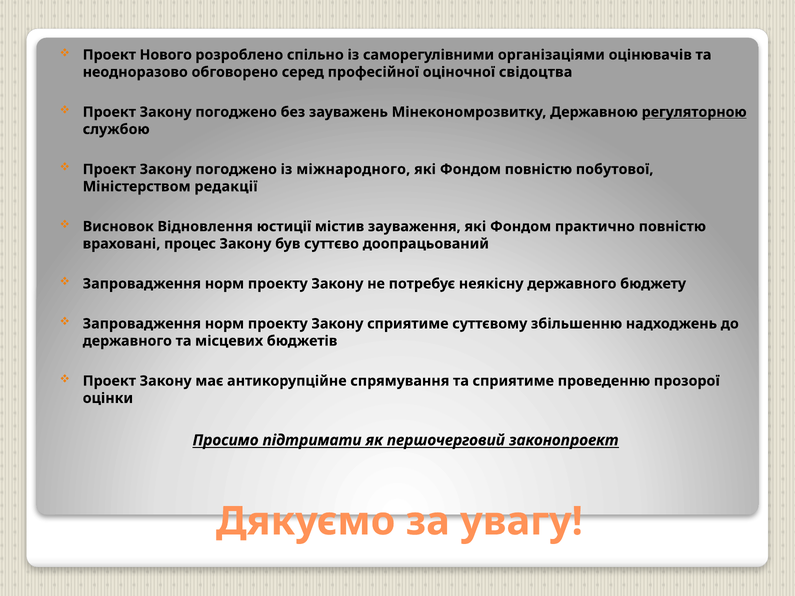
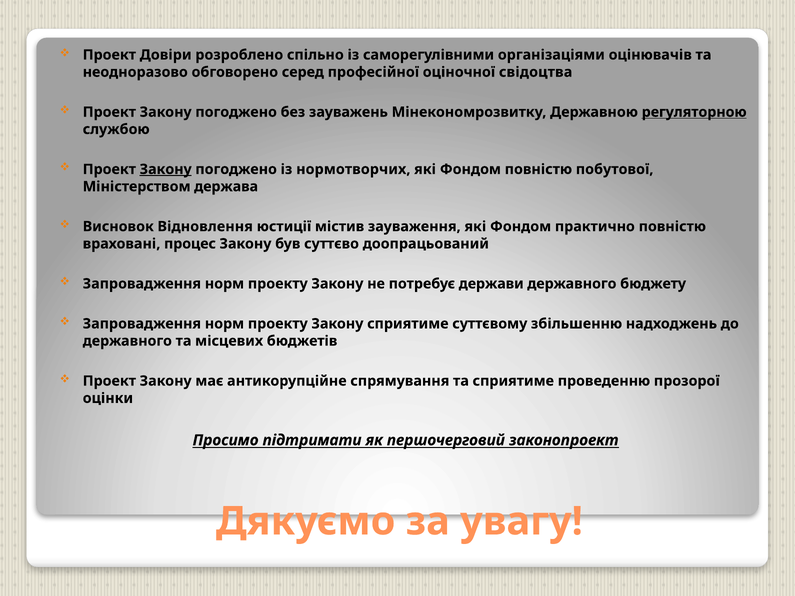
Нового: Нового -> Довіри (166, 55)
Закону underline: none -> present (166, 169)
міжнародного: міжнародного -> нормотворчих (353, 169)
редакції: редакції -> держава (226, 187)
неякісну: неякісну -> держави (491, 284)
